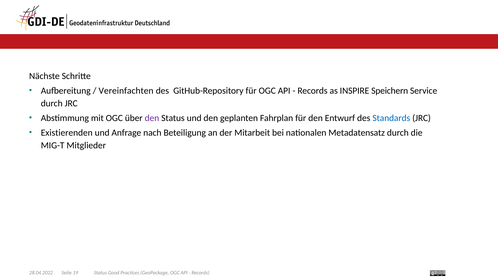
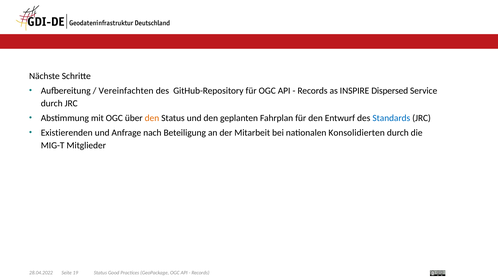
Speichern: Speichern -> Dispersed (390, 91)
den colour: purple -> orange (152, 118)
Metadatensatz: Metadatensatz -> Konsolidierten (357, 133)
